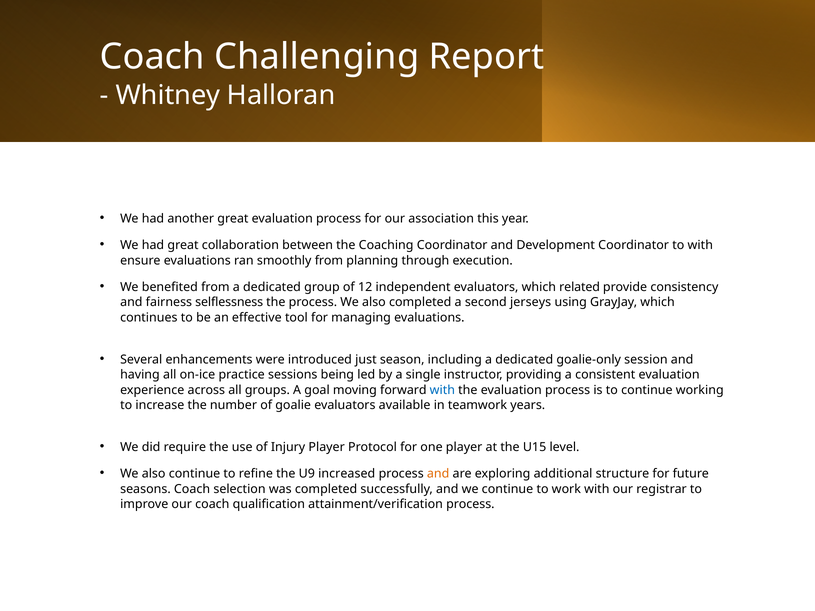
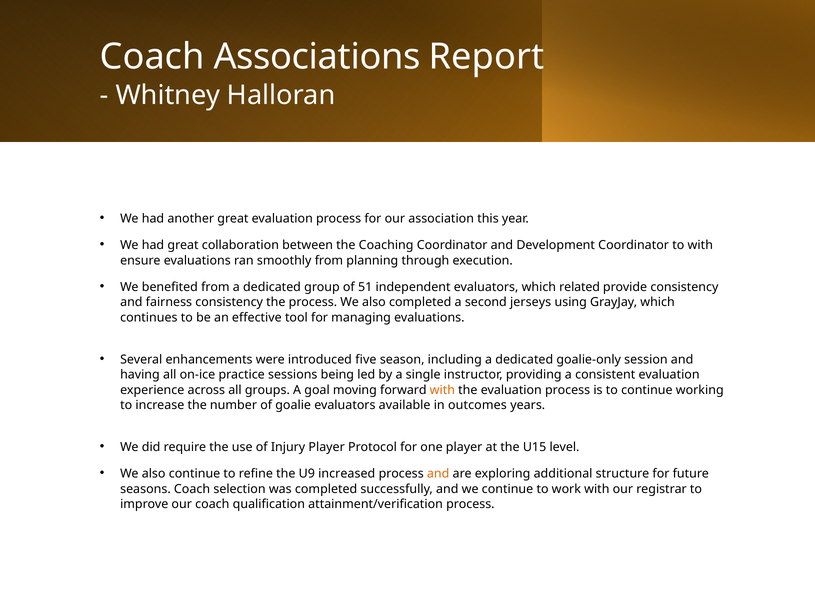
Challenging: Challenging -> Associations (317, 57)
12: 12 -> 51 (365, 287)
fairness selflessness: selflessness -> consistency (229, 303)
just: just -> five (366, 360)
with colour: blue -> orange (442, 390)
teamwork: teamwork -> outcomes (477, 405)
